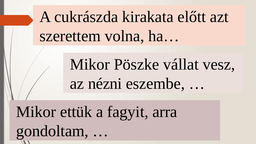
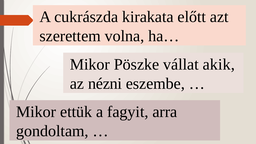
vesz: vesz -> akik (219, 64)
